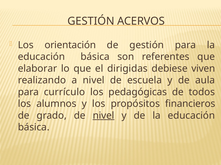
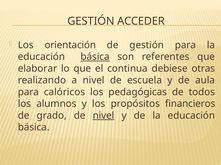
ACERVOS: ACERVOS -> ACCEDER (141, 21)
básica underline: none -> present (95, 57)
dirigidas: dirigidas -> continua (127, 69)
viven: viven -> otras (203, 69)
currículo: currículo -> calóricos (64, 92)
